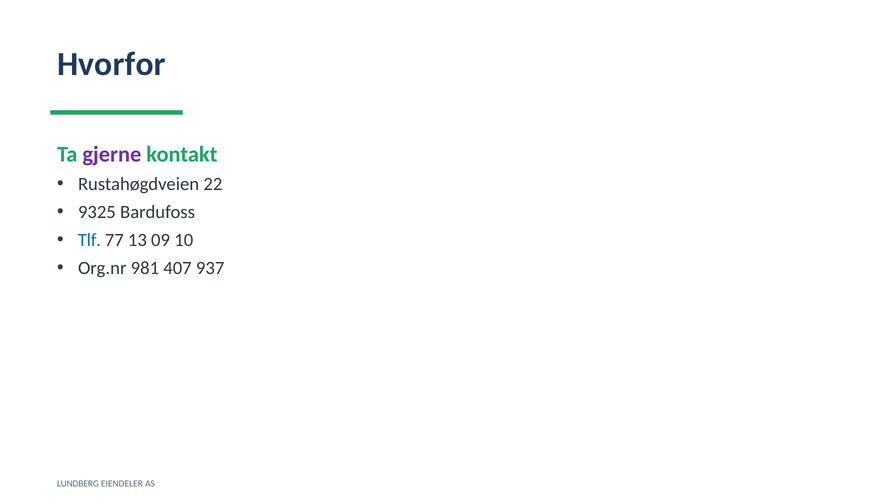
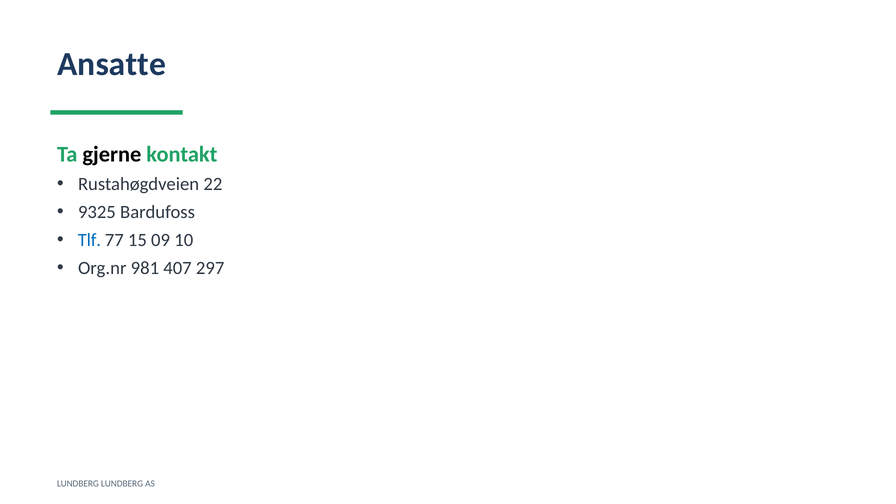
Hvorfor: Hvorfor -> Ansatte (111, 64)
gjerne colour: purple -> black (112, 154)
13: 13 -> 15 (137, 240)
937: 937 -> 297 (210, 268)
LUNDBERG EIENDELER: EIENDELER -> LUNDBERG (122, 484)
